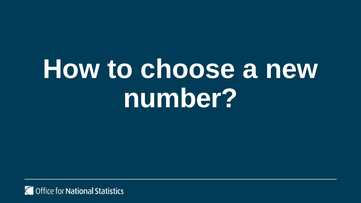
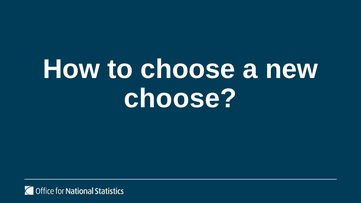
number: number -> choose (180, 98)
